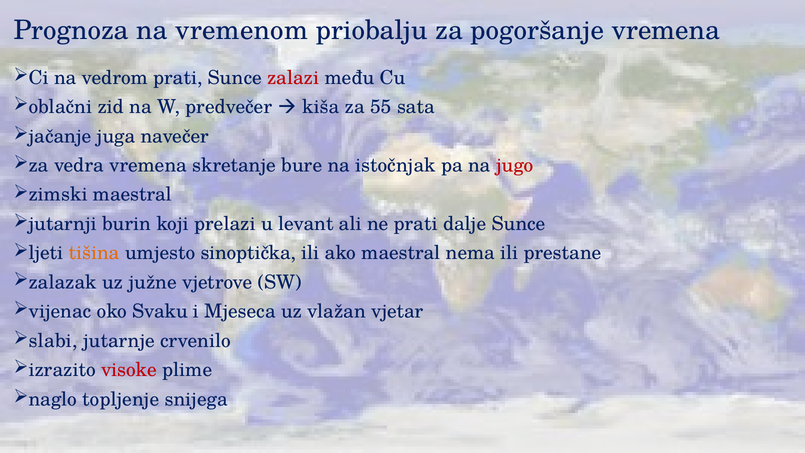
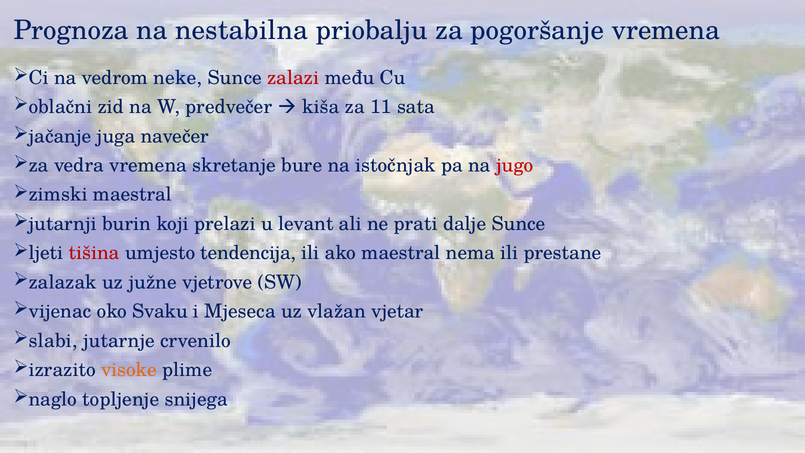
vremenom: vremenom -> nestabilna (242, 30)
vedrom prati: prati -> neke (178, 78)
55: 55 -> 11 (381, 107)
tišina colour: orange -> red (94, 253)
sinoptička: sinoptička -> tendencija (248, 253)
visoke colour: red -> orange (129, 370)
